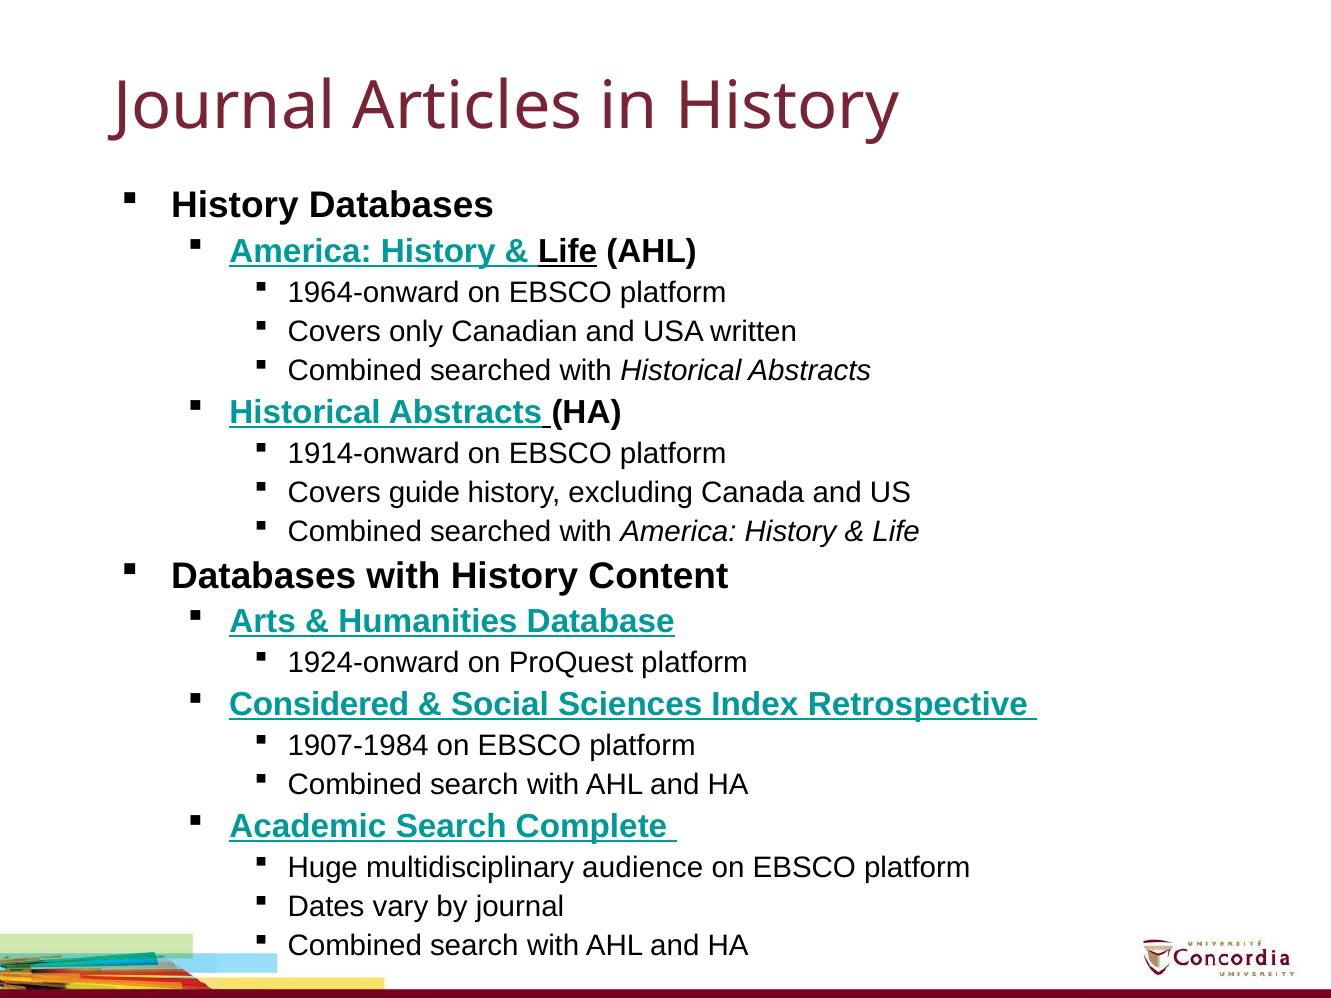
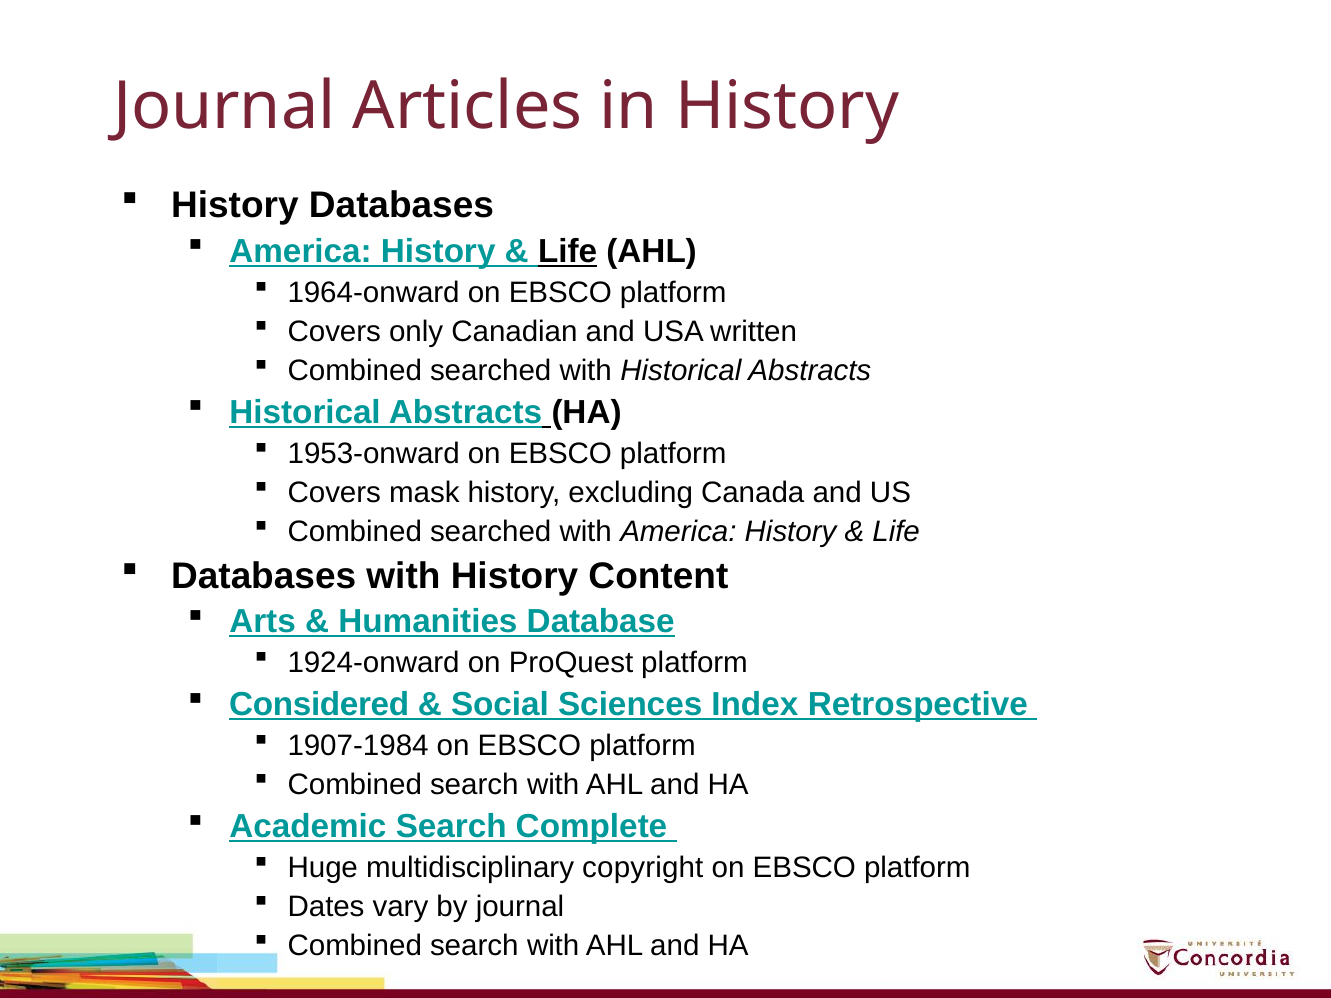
1914-onward: 1914-onward -> 1953-onward (374, 454)
guide: guide -> mask (424, 493)
audience: audience -> copyright (643, 868)
